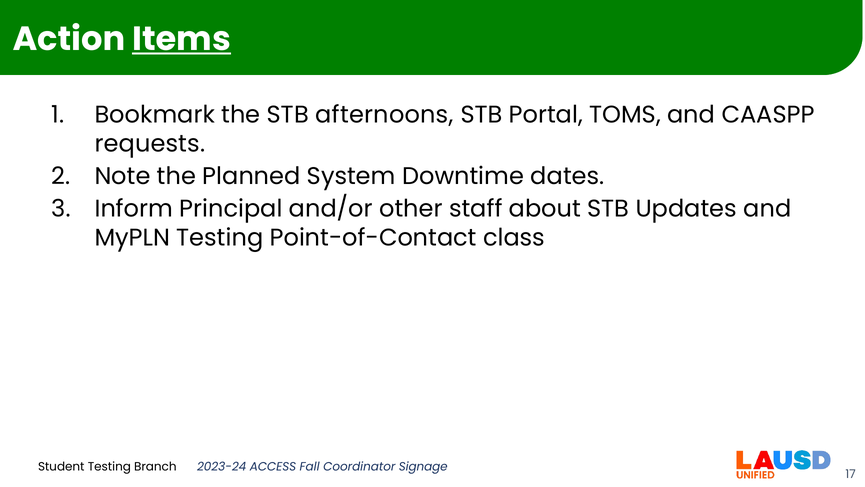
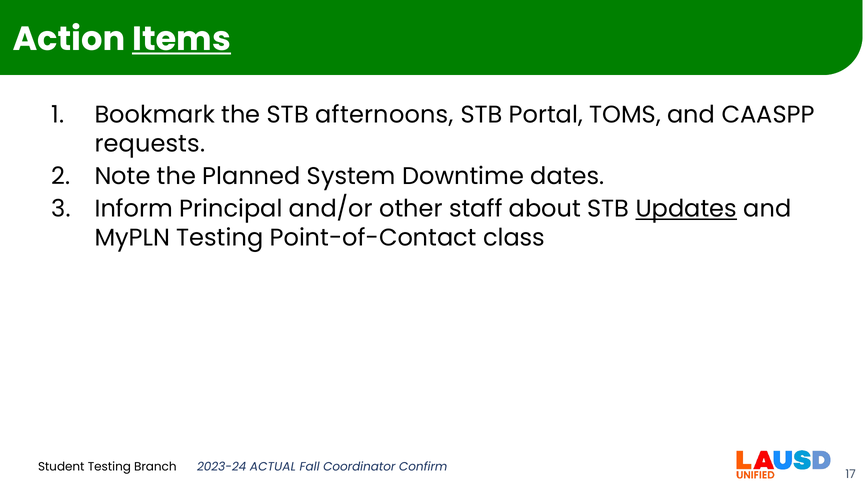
Updates underline: none -> present (686, 209)
ACCESS: ACCESS -> ACTUAL (273, 466)
Signage: Signage -> Confirm (423, 466)
